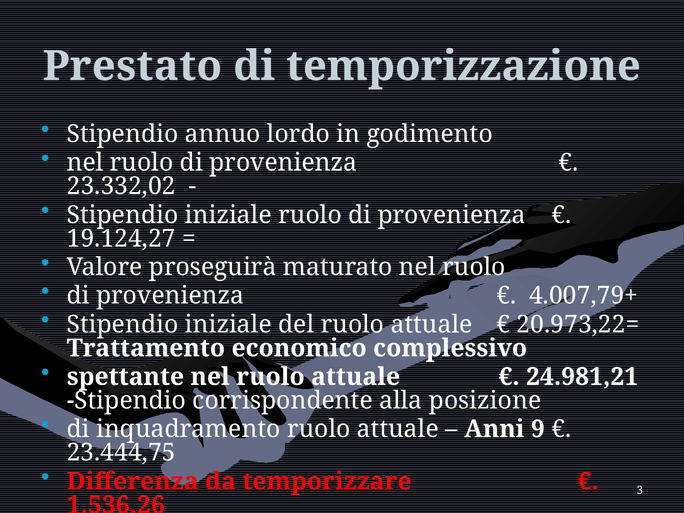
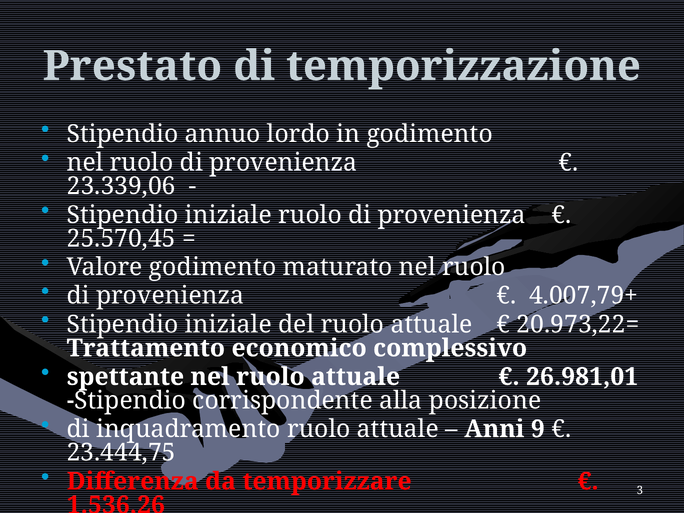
23.332,02: 23.332,02 -> 23.339,06 (121, 186)
19.124,27: 19.124,27 -> 25.570,45 (121, 239)
Valore proseguirà: proseguirà -> godimento (213, 267)
24.981,21: 24.981,21 -> 26.981,01 (582, 377)
